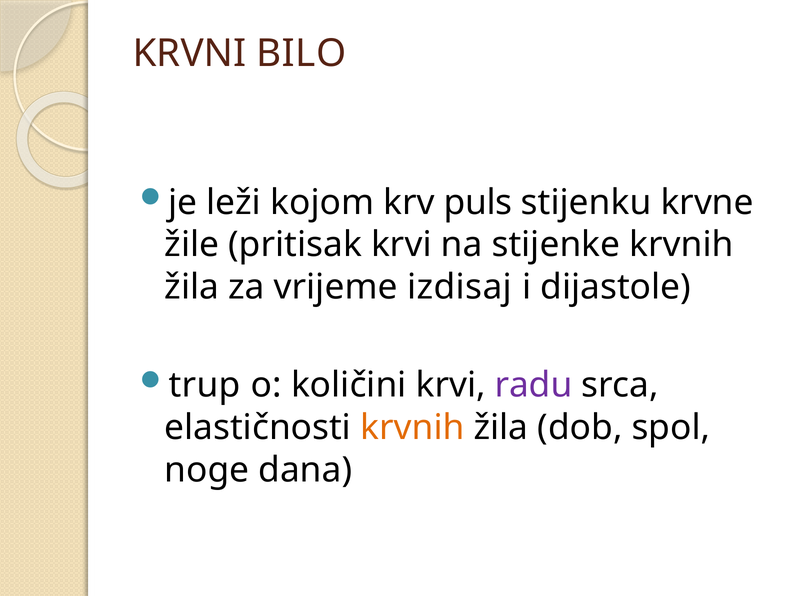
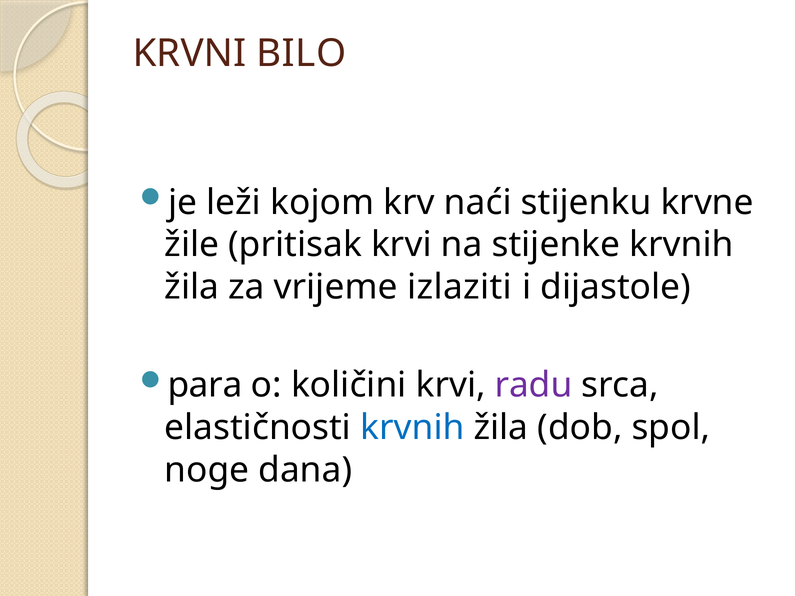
puls: puls -> naći (478, 203)
izdisaj: izdisaj -> izlaziti (460, 287)
trup: trup -> para (205, 385)
krvnih colour: orange -> blue (412, 428)
